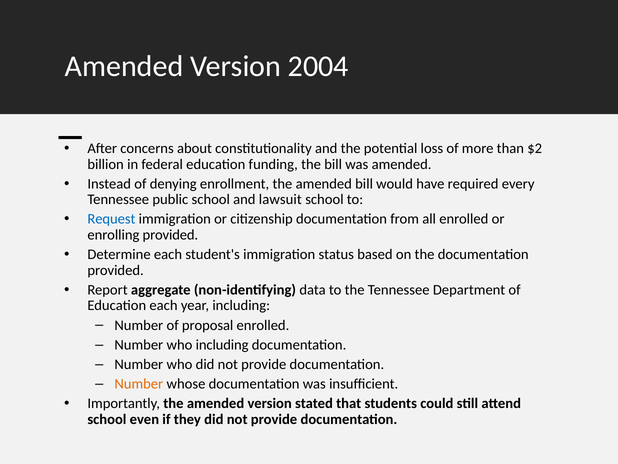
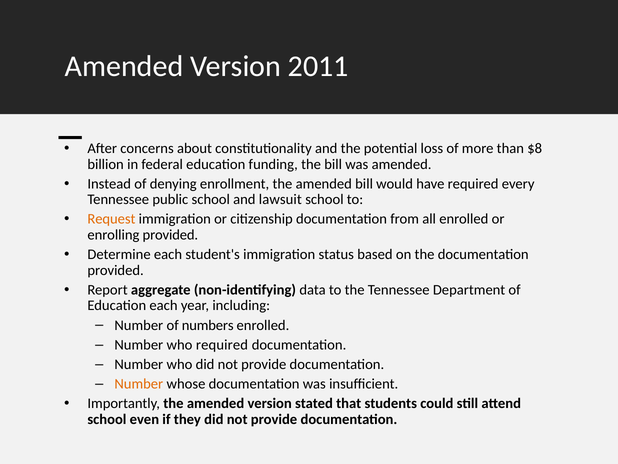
2004: 2004 -> 2011 (318, 66)
$2: $2 -> $8 (535, 148)
Request colour: blue -> orange (111, 219)
proposal: proposal -> numbers (208, 325)
who including: including -> required (222, 344)
